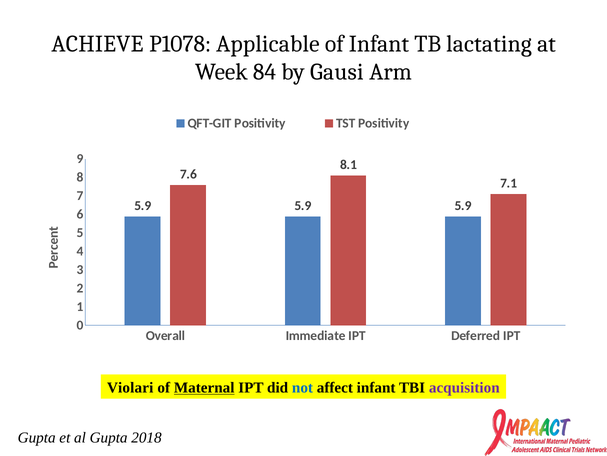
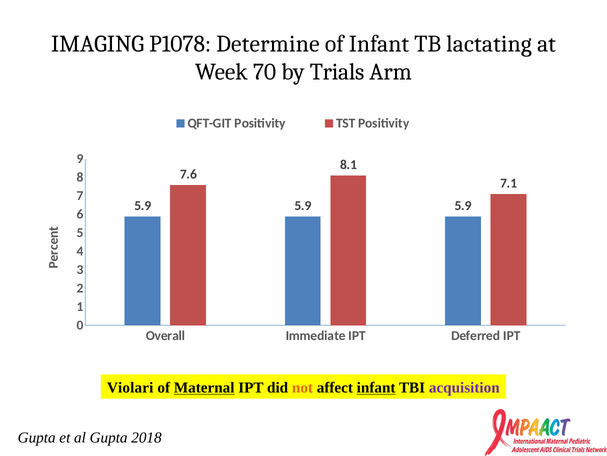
ACHIEVE: ACHIEVE -> IMAGING (98, 44)
Applicable: Applicable -> Determine (268, 44)
84: 84 -> 70 (265, 72)
Gausi: Gausi -> Trials (337, 72)
not colour: blue -> orange (302, 387)
infant underline: none -> present (376, 387)
